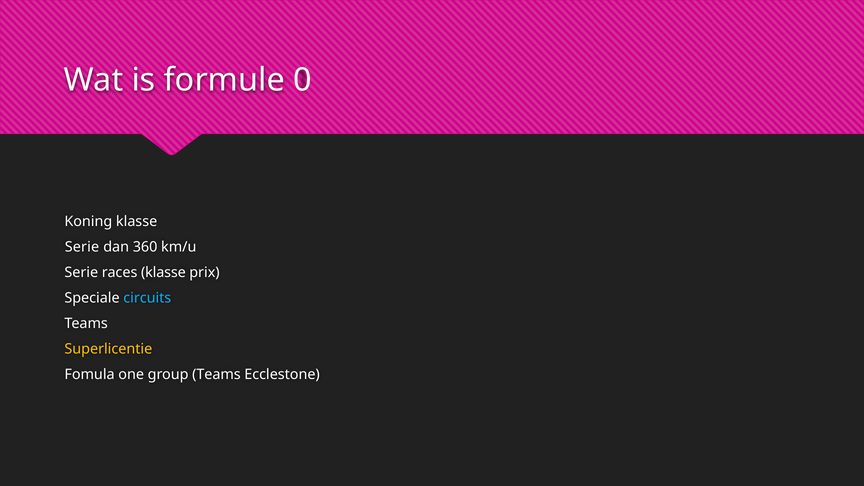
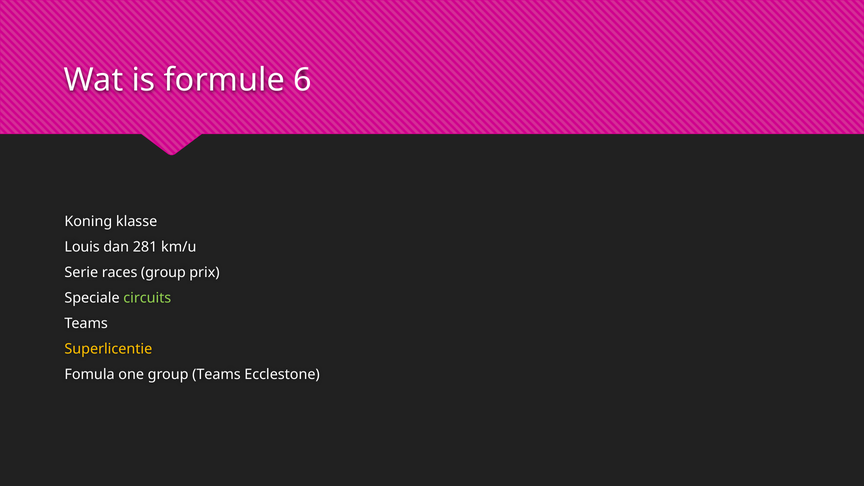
0: 0 -> 6 (303, 80)
Serie: Serie -> Louis (82, 247)
360: 360 -> 281 (145, 247)
races klasse: klasse -> group (163, 272)
circuits colour: light blue -> light green (147, 298)
